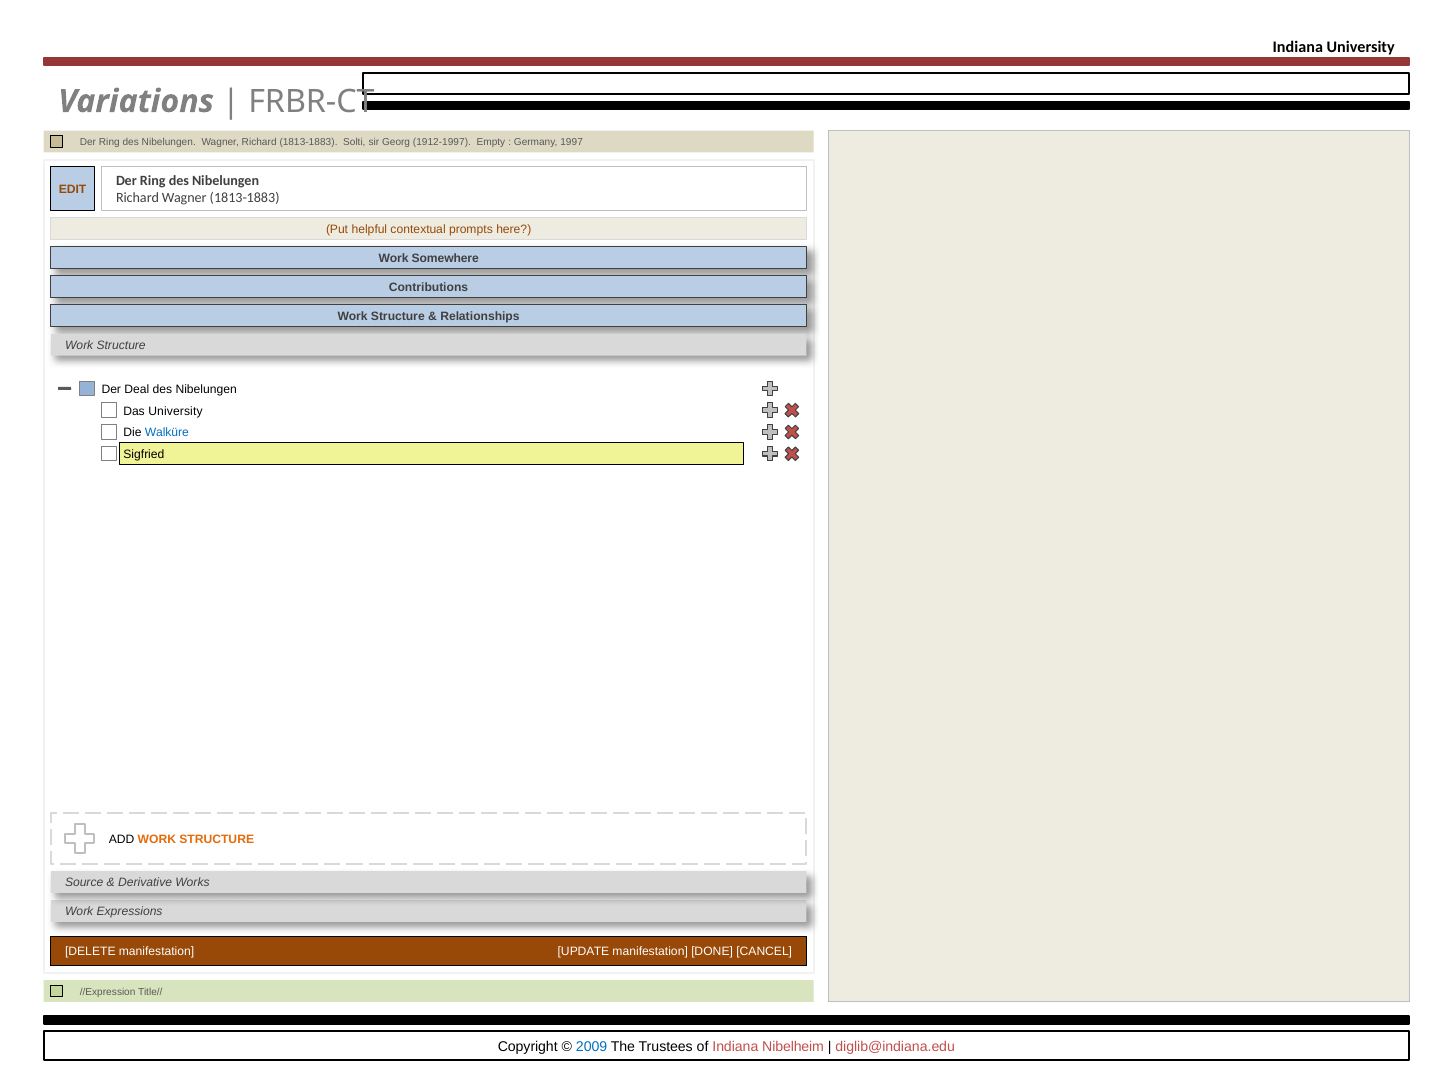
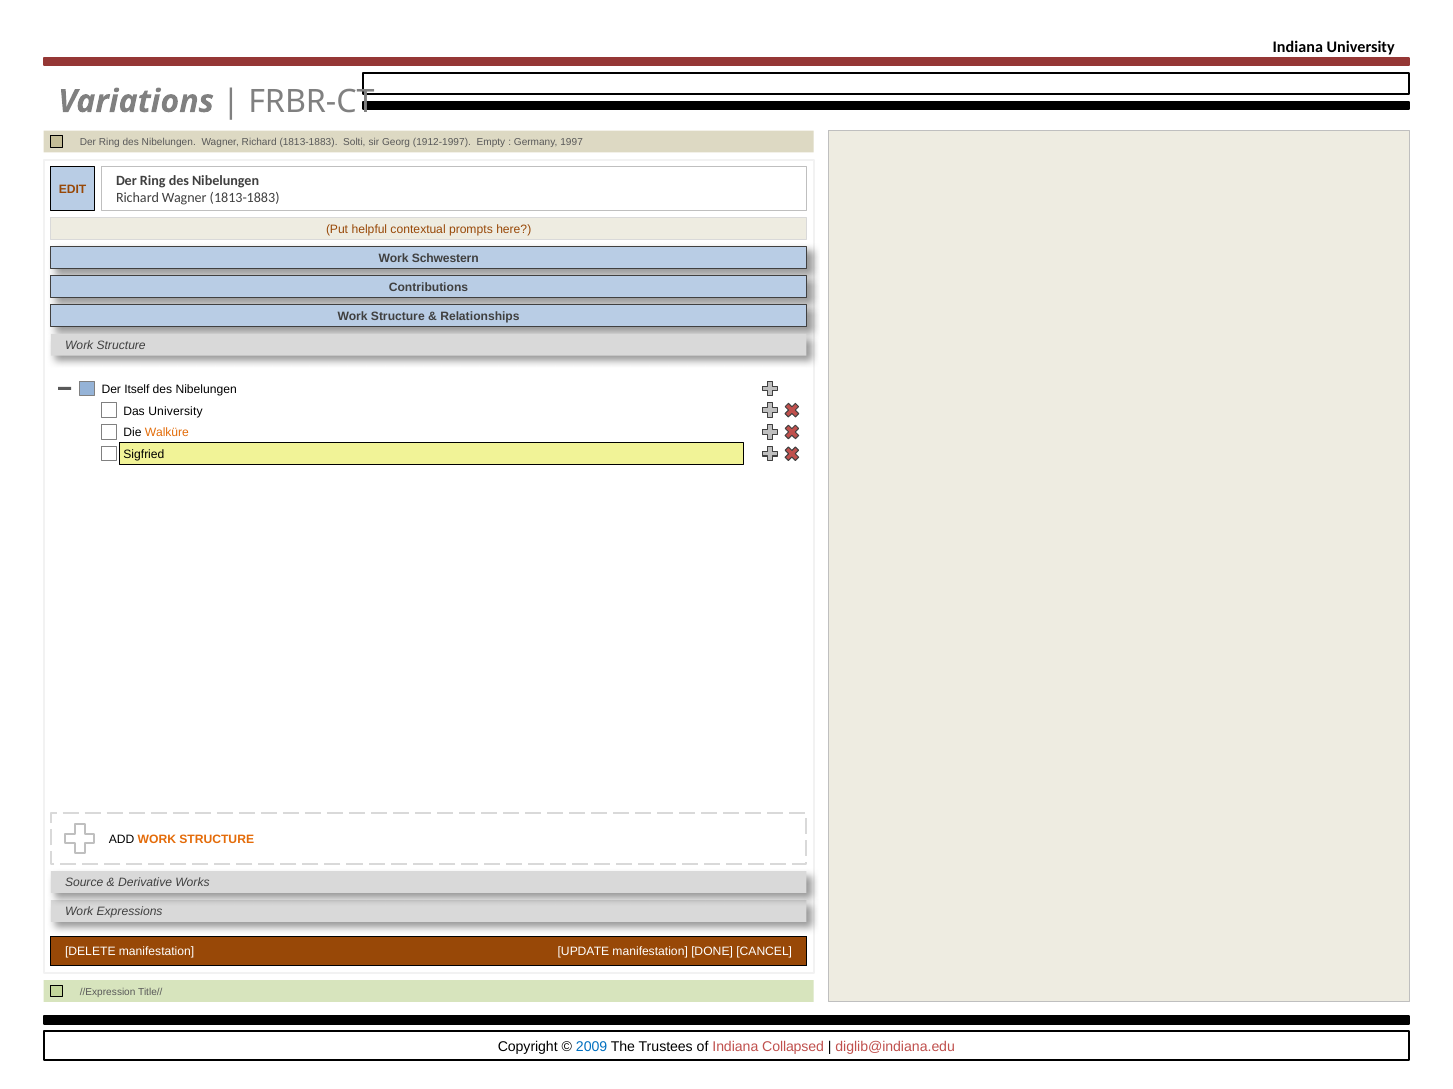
Somewhere: Somewhere -> Schwestern (445, 259)
Deal: Deal -> Itself (137, 390)
Walküre colour: blue -> orange (167, 433)
Nibelheim: Nibelheim -> Collapsed (793, 1047)
